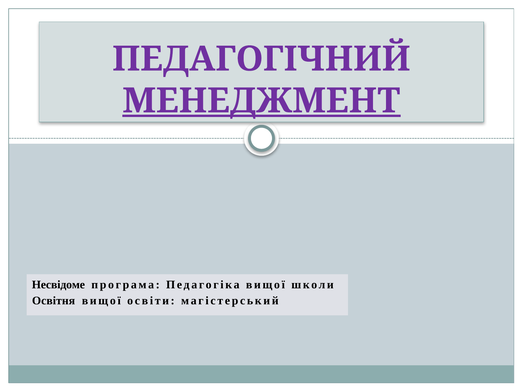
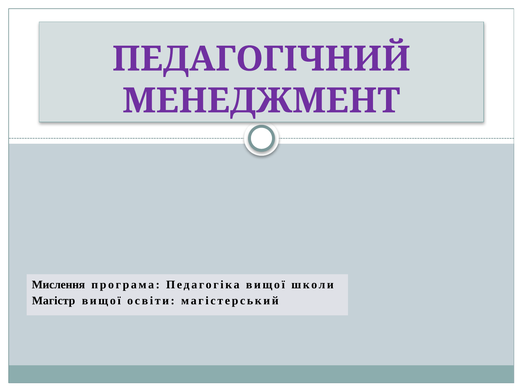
МЕНЕДЖМЕНТ underline: present -> none (261, 101)
Несвідоме: Несвідоме -> Мислення (58, 285)
Освітня: Освітня -> Магістр (54, 301)
